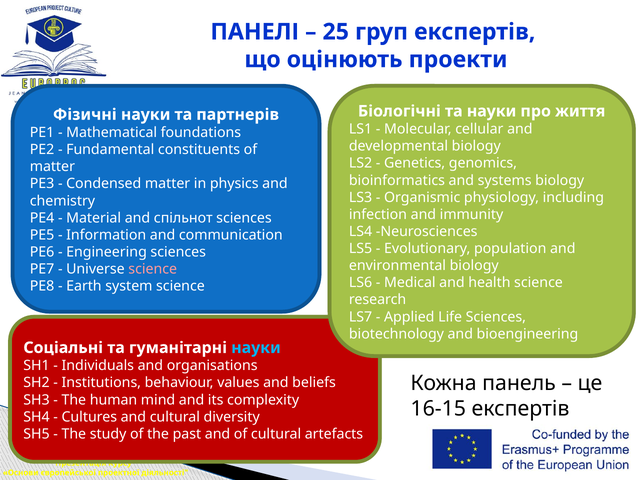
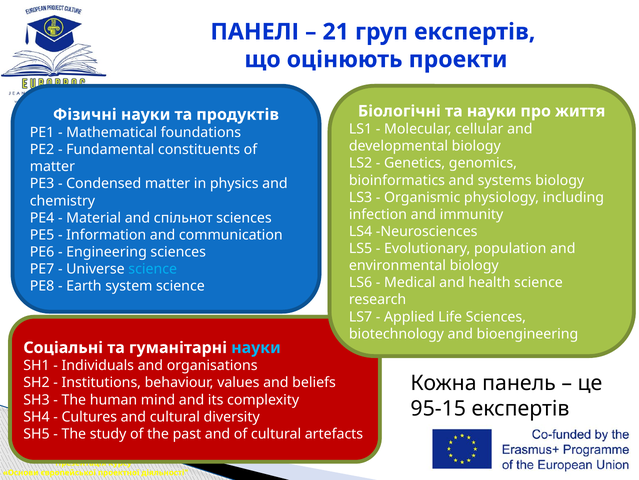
25: 25 -> 21 (336, 32)
партнерів: партнерів -> продуктів (238, 114)
science colour: pink -> light blue (153, 269)
16-15: 16-15 -> 95-15 (438, 408)
